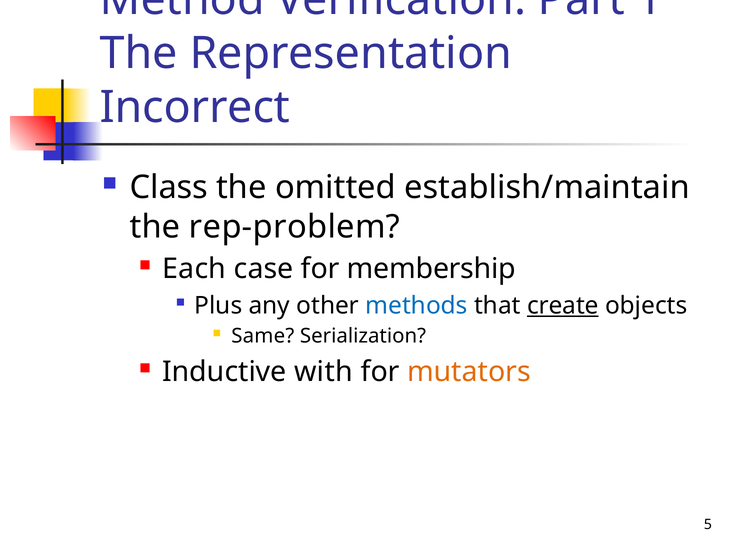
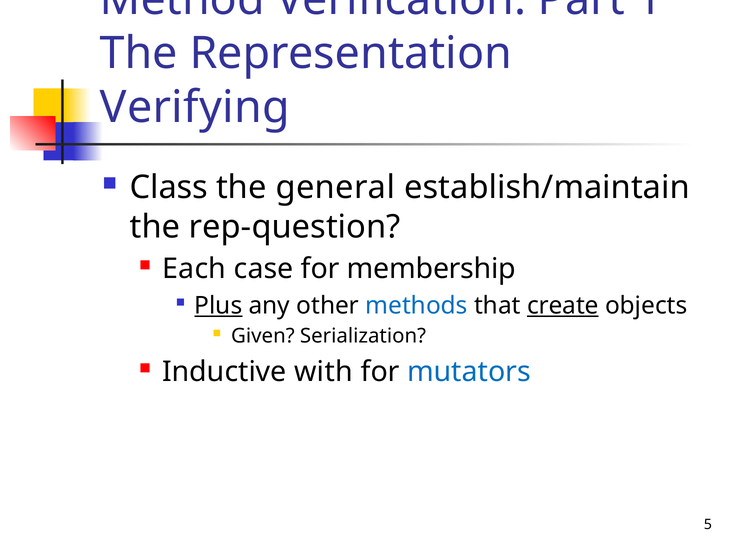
Incorrect: Incorrect -> Verifying (195, 107)
omitted: omitted -> general (335, 188)
rep-problem: rep-problem -> rep-question (295, 227)
Plus underline: none -> present (218, 306)
Same: Same -> Given (263, 336)
mutators colour: orange -> blue (469, 372)
